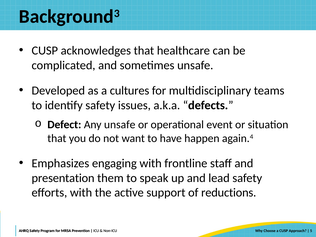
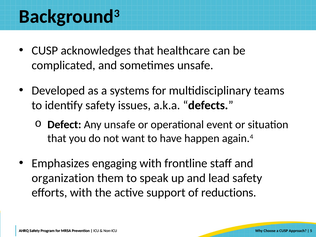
cultures: cultures -> systems (130, 91)
presentation: presentation -> organization (63, 178)
